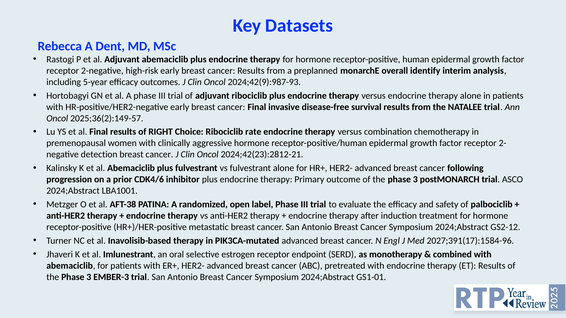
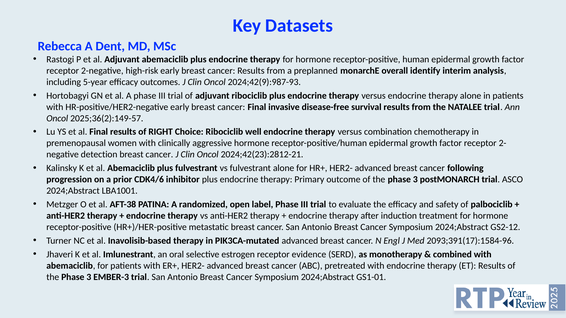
rate: rate -> well (253, 132)
2027;391(17):1584-96: 2027;391(17):1584-96 -> 2093;391(17):1584-96 (470, 241)
endpoint: endpoint -> evidence (309, 255)
